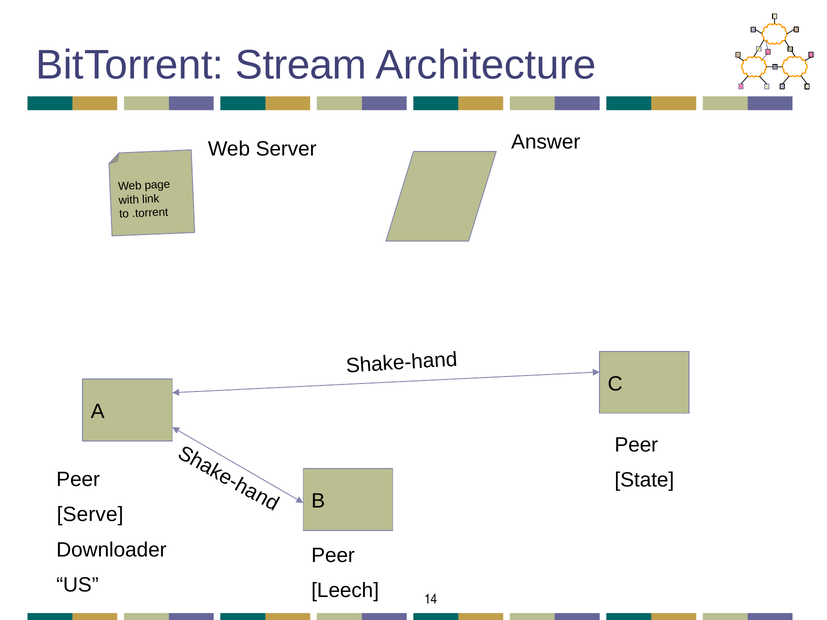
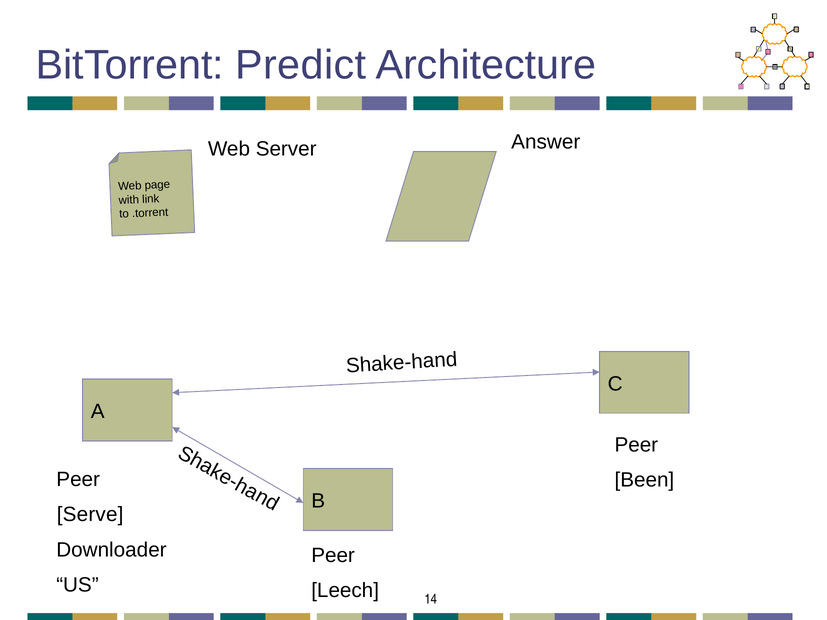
Stream: Stream -> Predict (301, 65)
State: State -> Been (644, 480)
